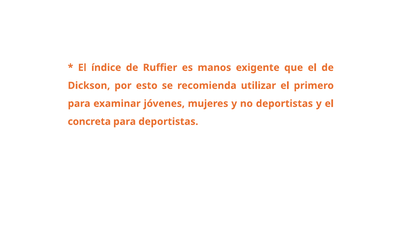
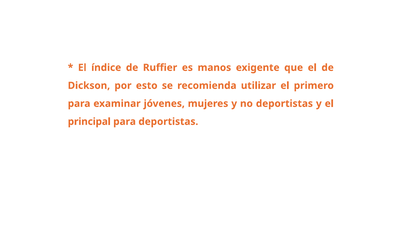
concreta: concreta -> principal (89, 122)
